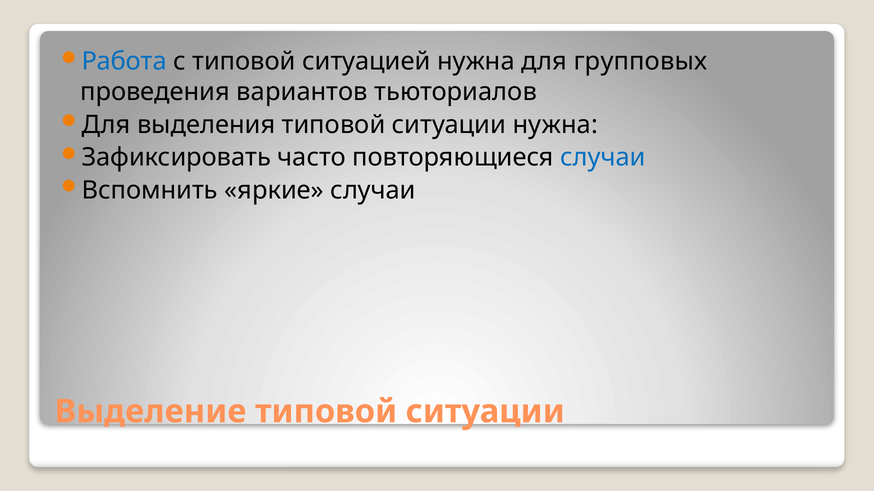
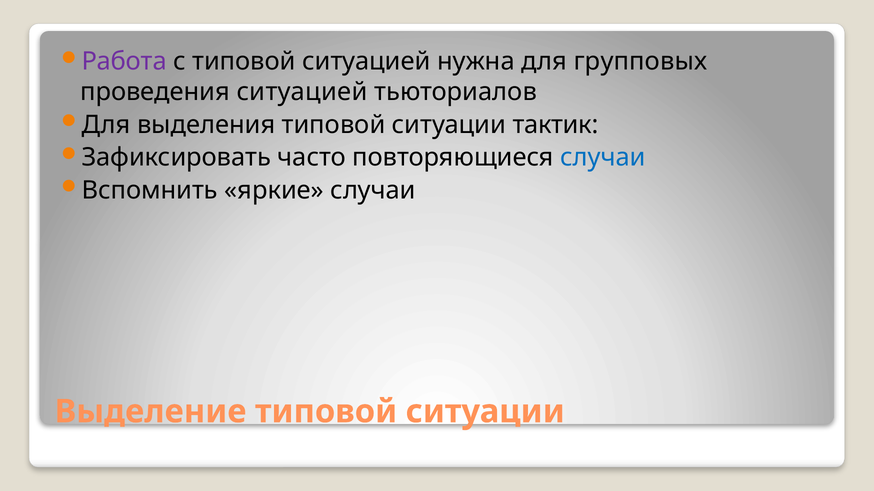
Работа colour: blue -> purple (124, 62)
проведения вариантов: вариантов -> ситуацией (302, 92)
ситуации нужна: нужна -> тактик (556, 125)
